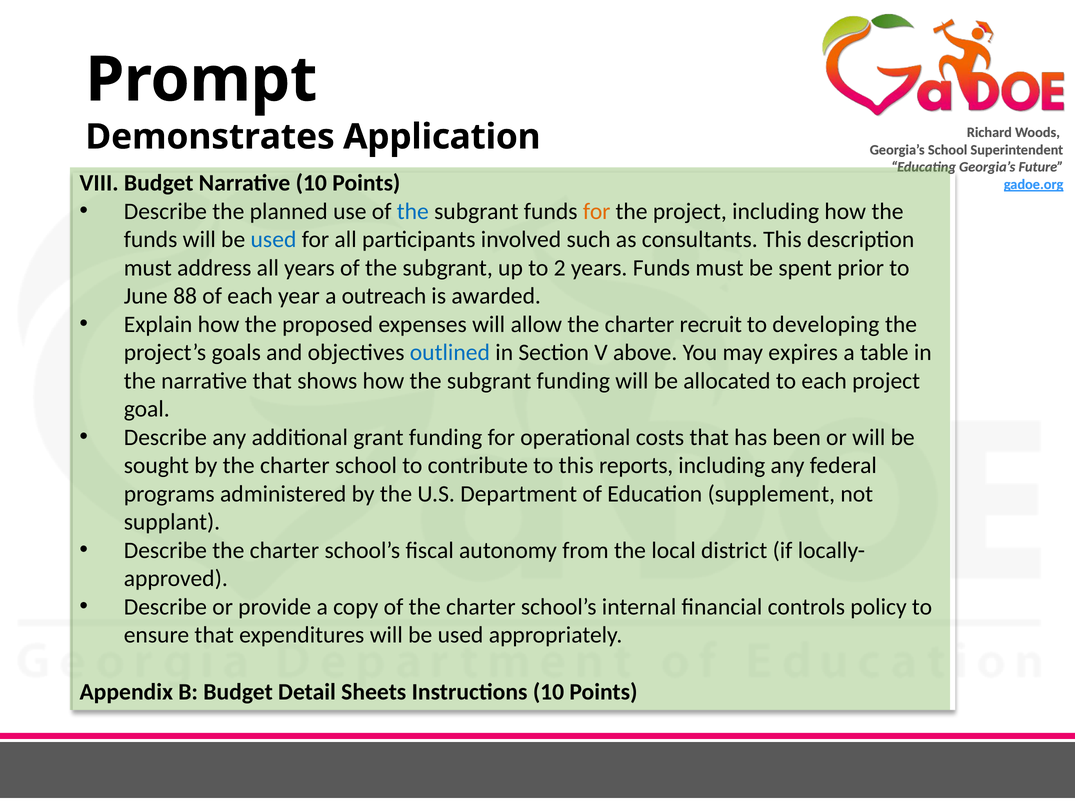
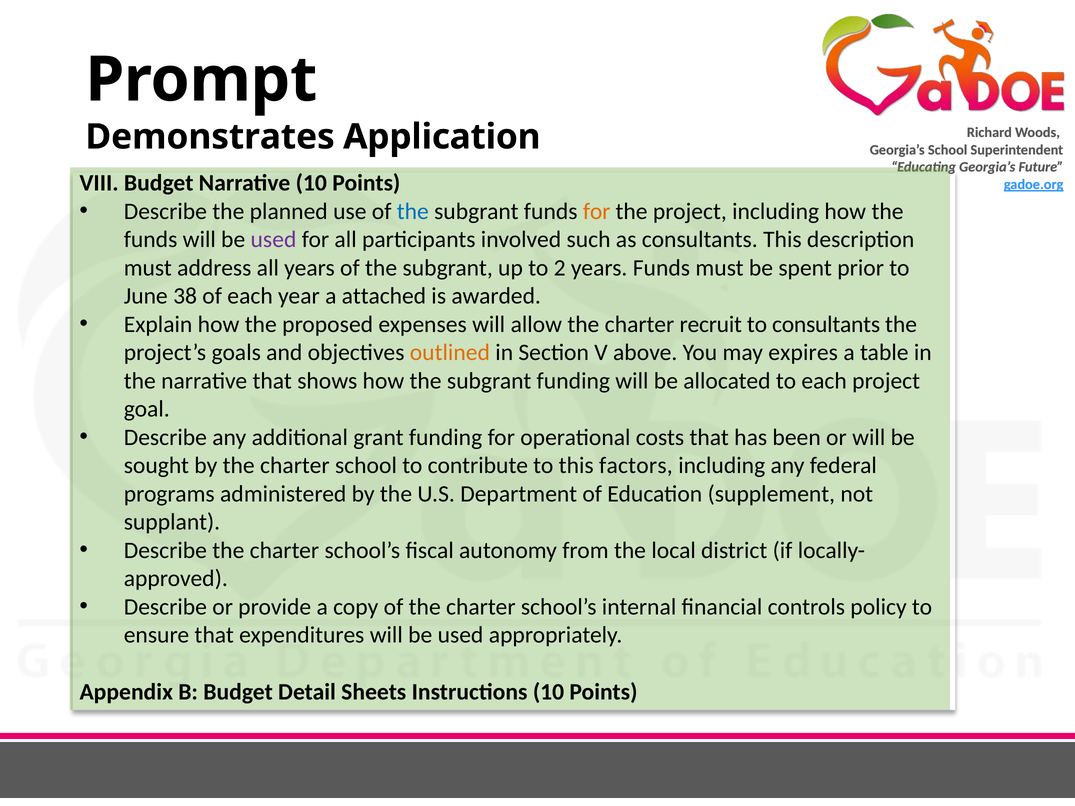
used colour: blue -> purple (273, 240)
88: 88 -> 38 (185, 296)
outreach: outreach -> attached (384, 296)
to developing: developing -> consultants (826, 324)
outlined colour: blue -> orange (450, 353)
reports: reports -> factors (636, 466)
